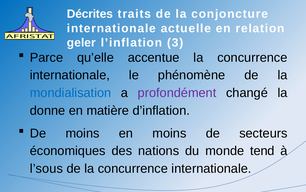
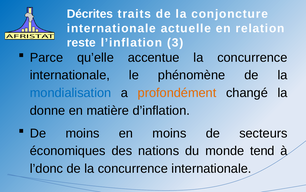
geler: geler -> reste (81, 43)
profondément colour: purple -> orange (177, 93)
l’sous: l’sous -> l’donc (46, 168)
